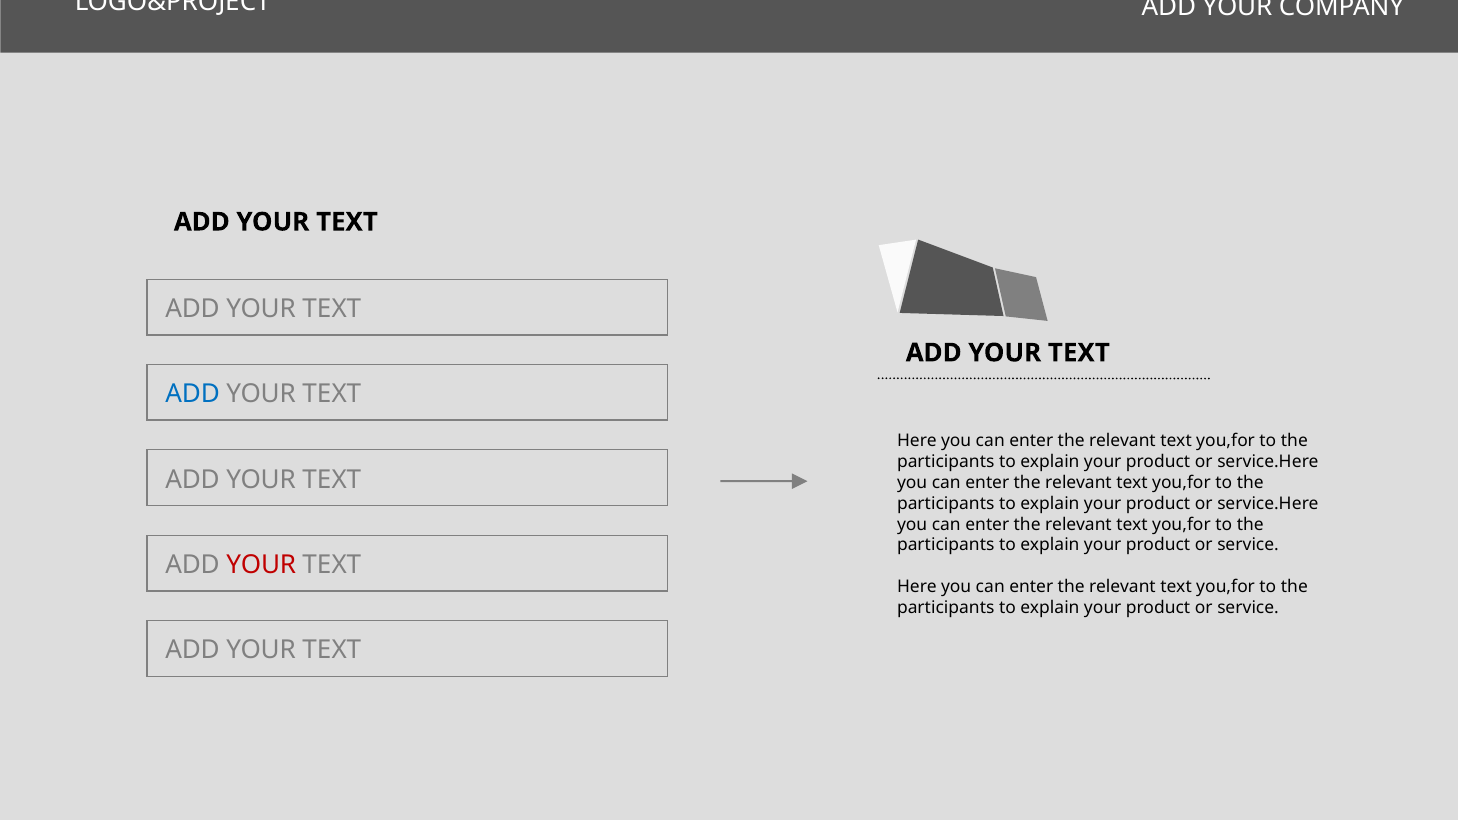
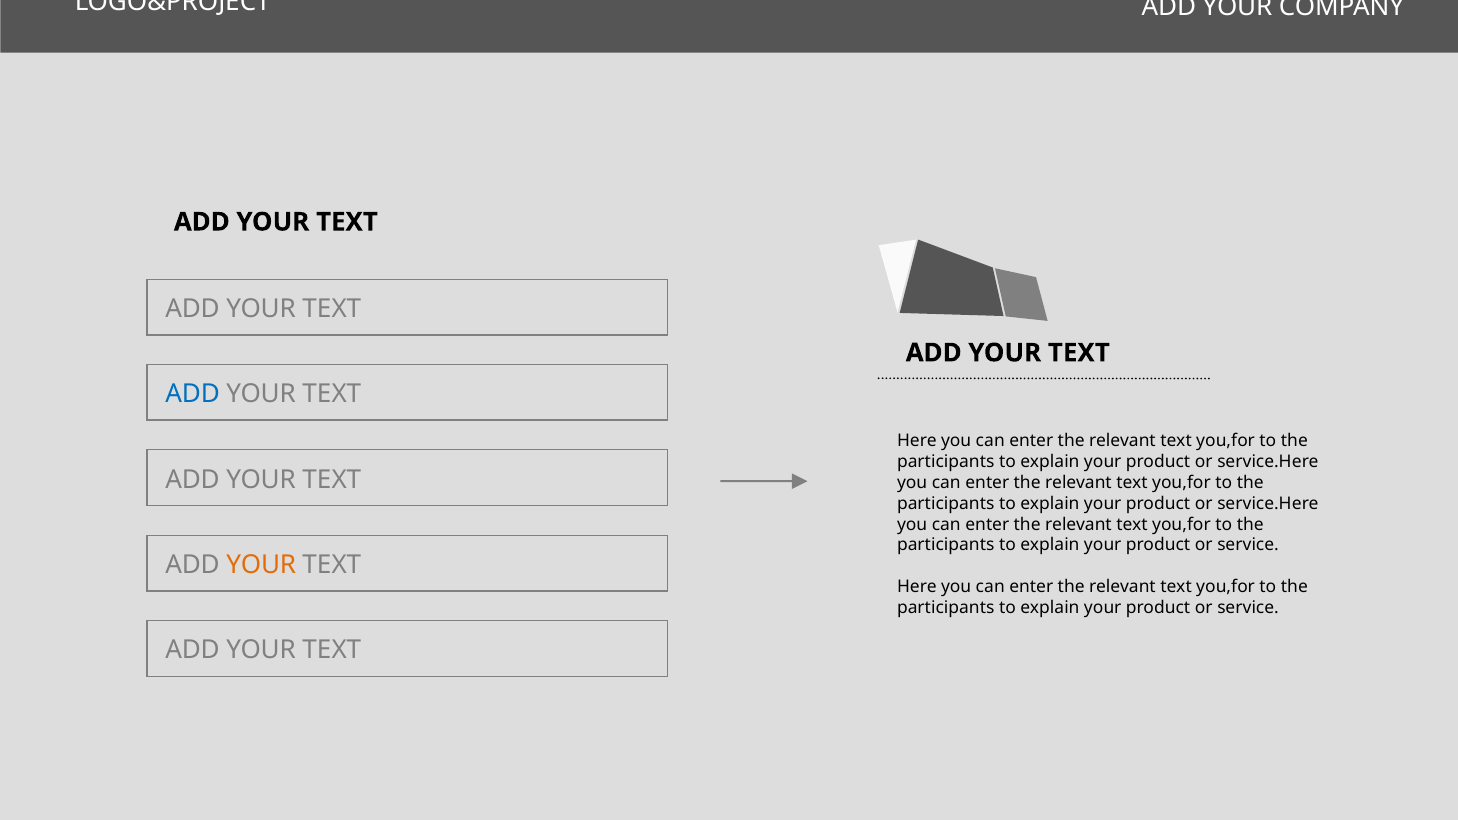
YOUR colour: red -> orange (261, 565)
